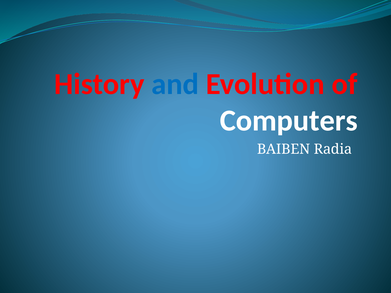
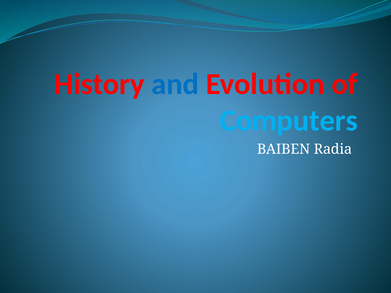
Computers colour: white -> light blue (289, 121)
